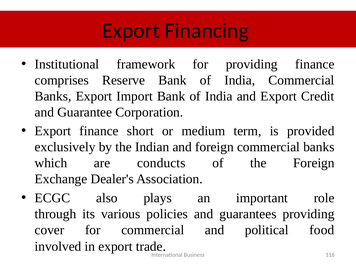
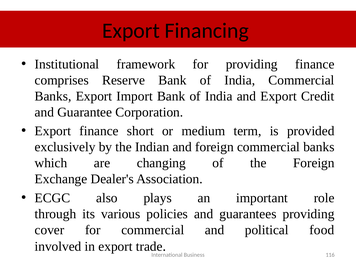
conducts: conducts -> changing (161, 163)
